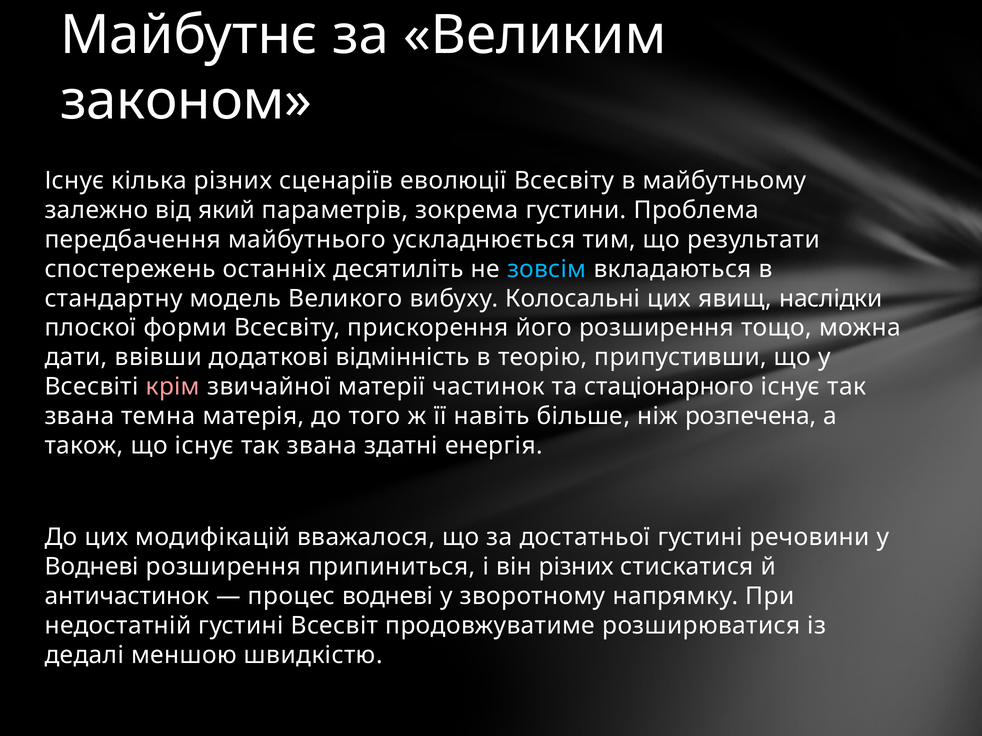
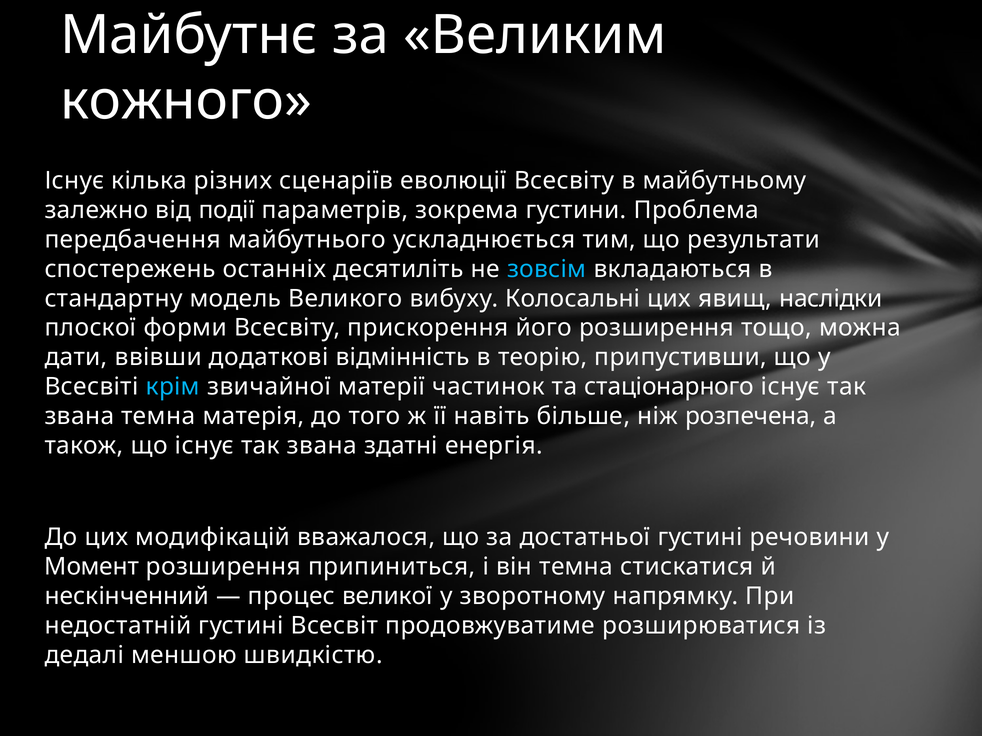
законом: законом -> кожного (186, 101)
який: який -> події (227, 210)
крім colour: pink -> light blue (173, 387)
Водневі: Водневі -> Момент (92, 567)
він різних: різних -> темна (576, 567)
античастинок: античастинок -> нескінченний (127, 596)
процес водневі: водневі -> великої (387, 596)
